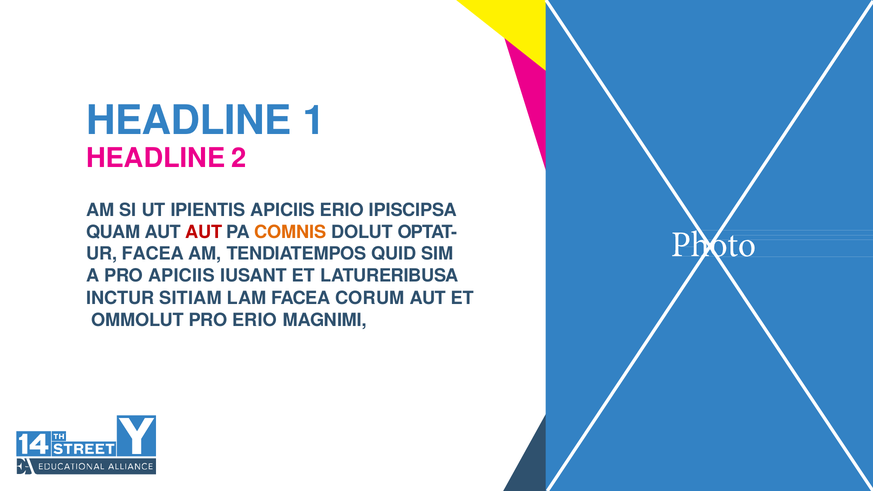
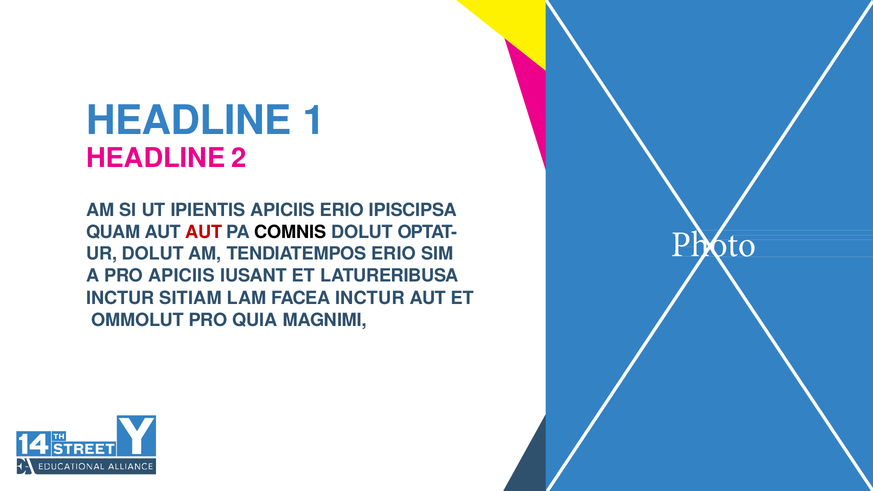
COMNIS colour: orange -> black (290, 232)
UR FACEA: FACEA -> DOLUT (153, 254)
TENDIATEMPOS QUID: QUID -> ERIO (394, 254)
FACEA CORUM: CORUM -> INCTUR (370, 298)
PRO ERIO: ERIO -> QUIA (255, 320)
